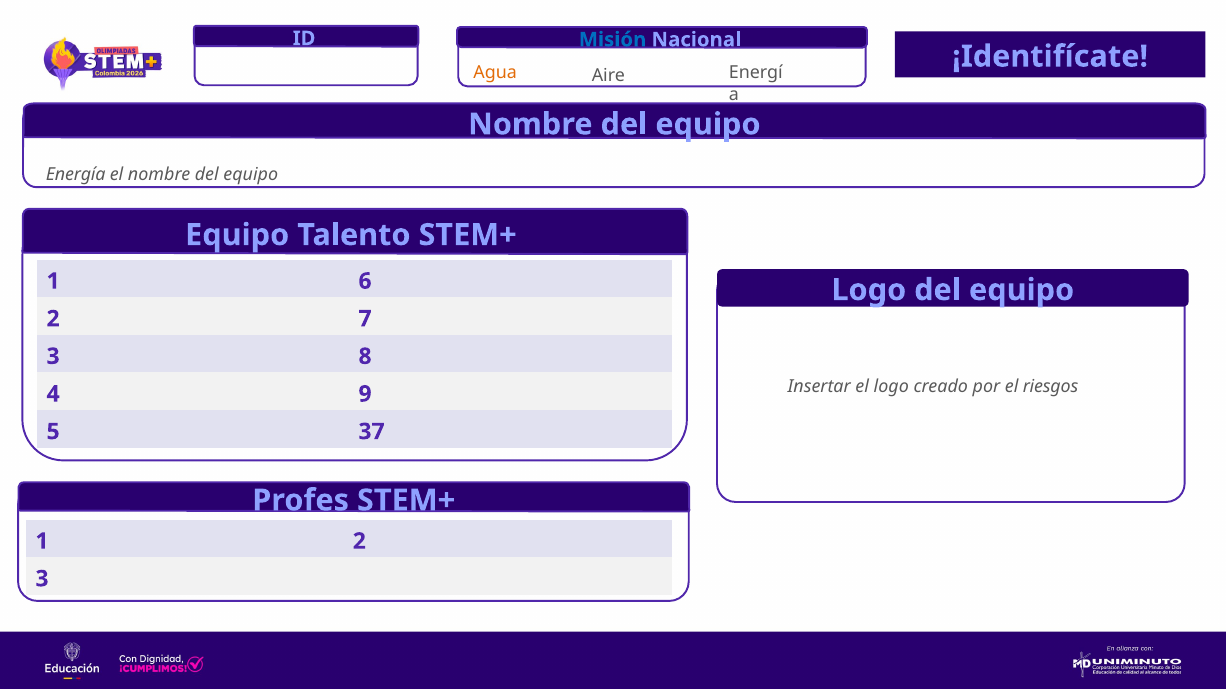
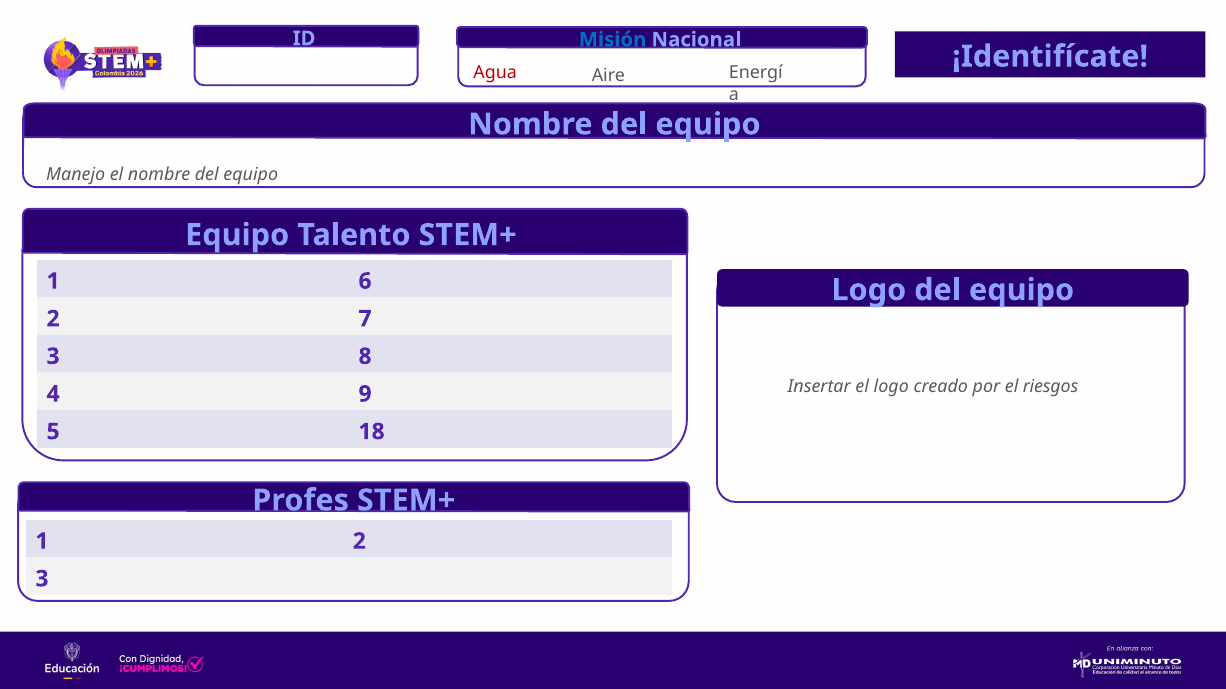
Agua colour: orange -> red (495, 72)
Energía: Energía -> Manejo (76, 175)
37: 37 -> 18 (372, 432)
